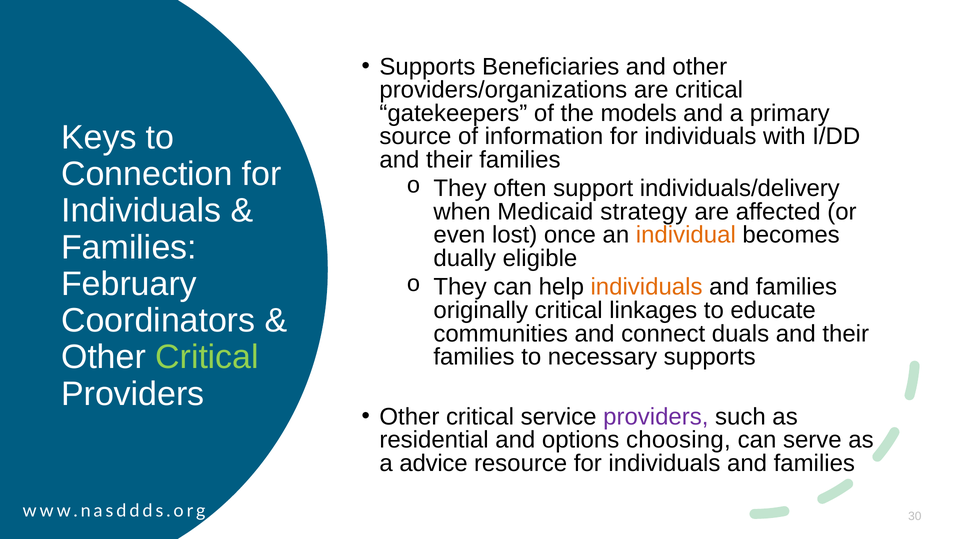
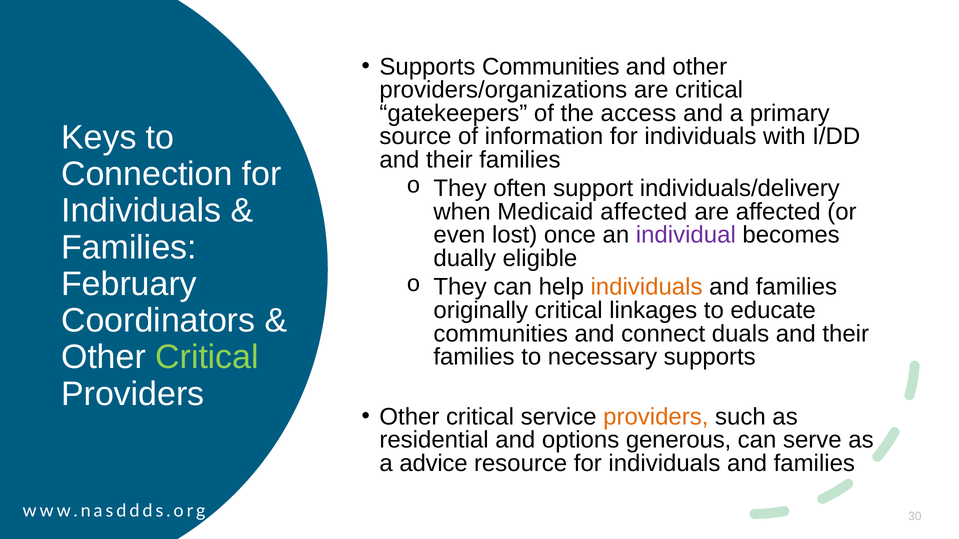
Supports Beneficiaries: Beneficiaries -> Communities (551, 67)
models: models -> access (638, 113)
Medicaid strategy: strategy -> affected (644, 212)
individual colour: orange -> purple (686, 235)
providers colour: purple -> orange (656, 417)
choosing: choosing -> generous (679, 440)
